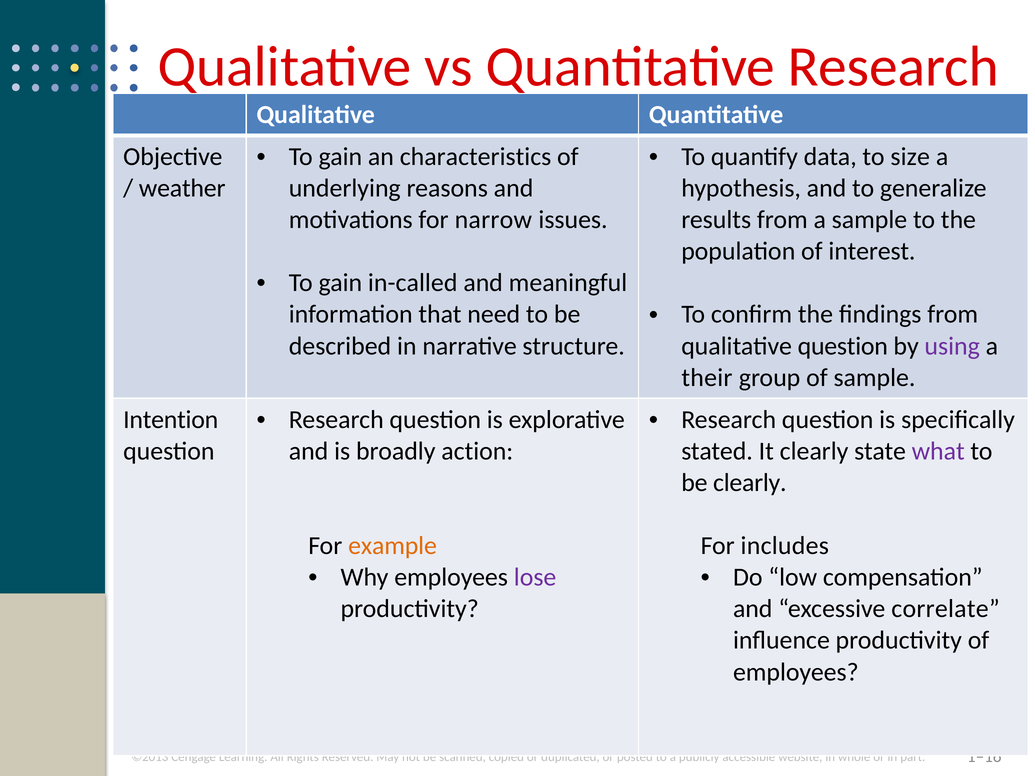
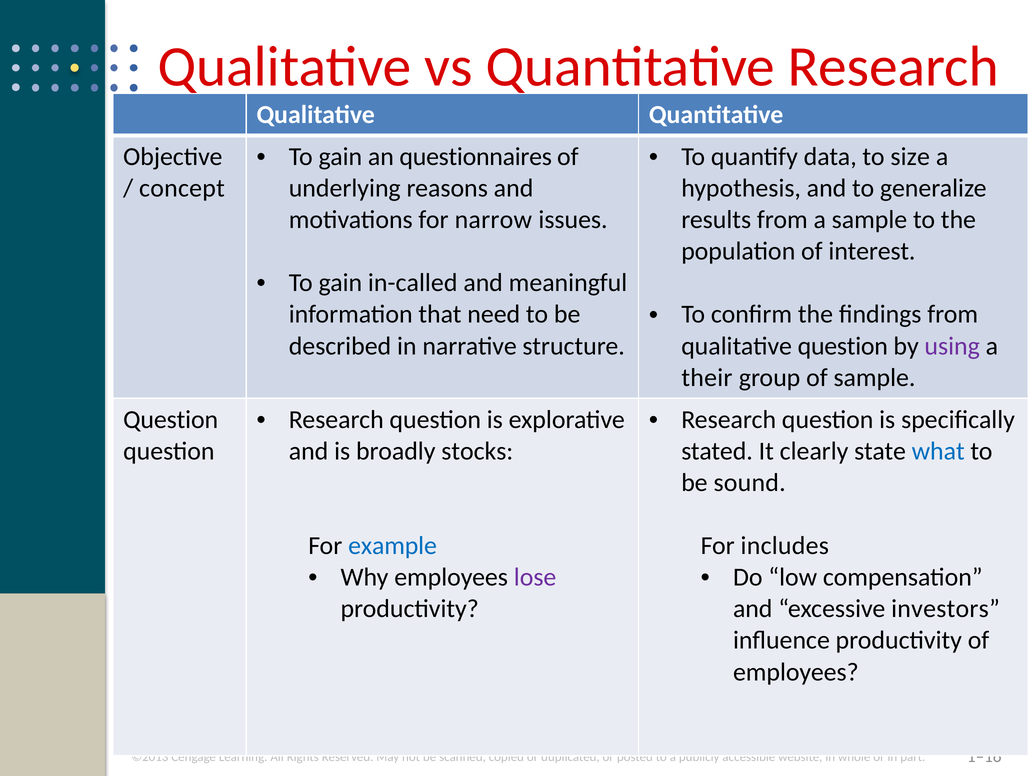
characteristics: characteristics -> questionnaires (476, 157)
weather: weather -> concept (182, 188)
Intention: Intention -> Question (171, 420)
action: action -> stocks (477, 451)
what colour: purple -> blue (938, 451)
be clearly: clearly -> sound (750, 483)
example colour: orange -> blue (393, 546)
correlate: correlate -> investors (946, 609)
